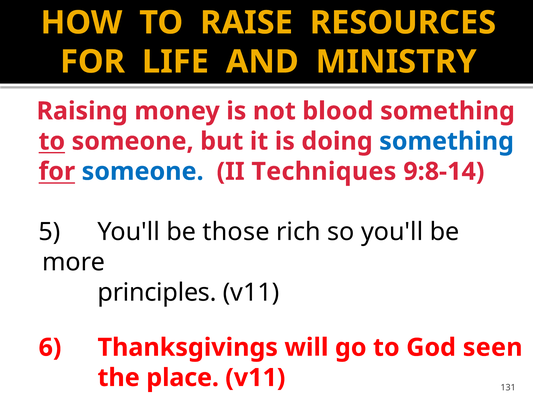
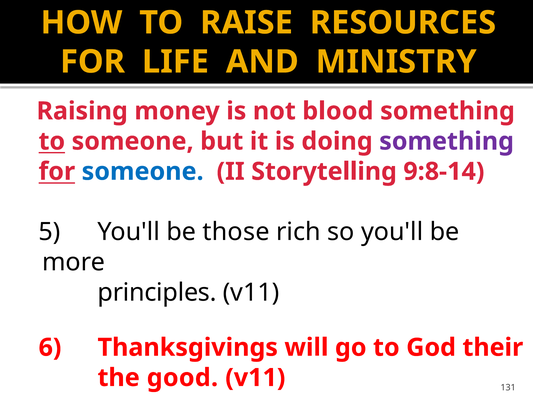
something colour: blue -> purple (447, 141)
Techniques: Techniques -> Storytelling (324, 171)
seen: seen -> their (493, 347)
place: place -> good (182, 377)
